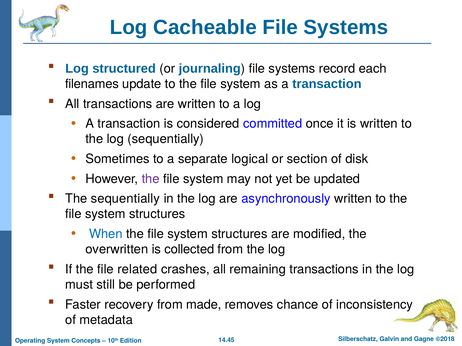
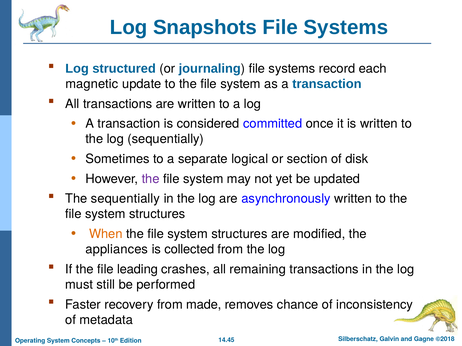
Cacheable: Cacheable -> Snapshots (205, 28)
filenames: filenames -> magnetic (92, 84)
When colour: blue -> orange (106, 234)
overwritten: overwritten -> appliances (117, 250)
related: related -> leading (138, 270)
